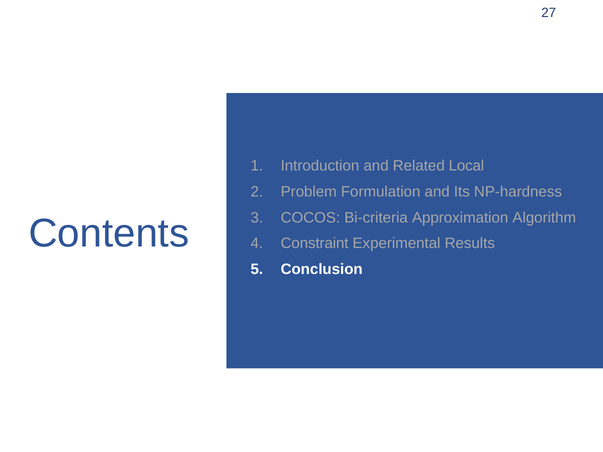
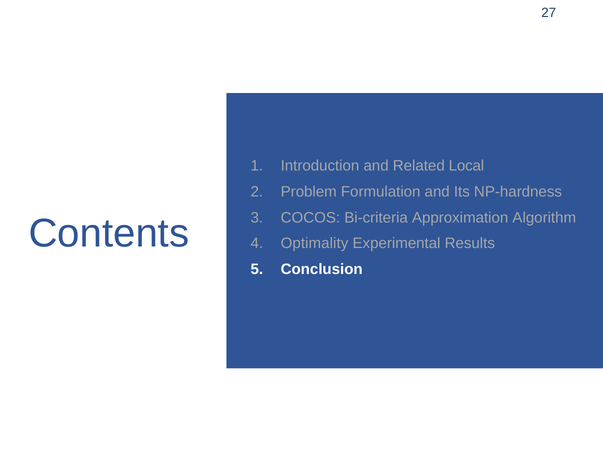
Constraint: Constraint -> Optimality (315, 244)
